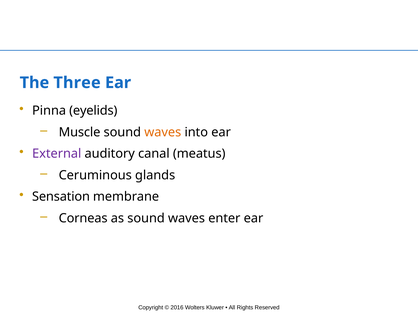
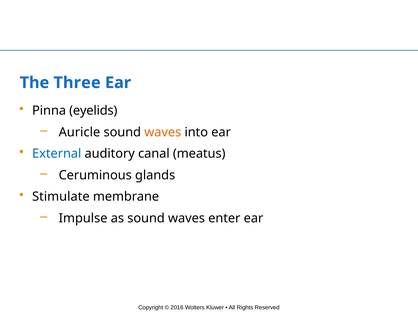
Muscle: Muscle -> Auricle (79, 132)
External colour: purple -> blue (57, 154)
Sensation: Sensation -> Stimulate (61, 196)
Corneas: Corneas -> Impulse (83, 218)
